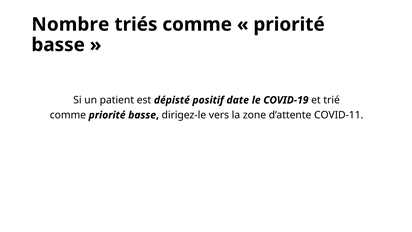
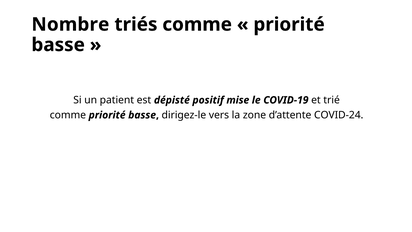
date: date -> mise (238, 100)
COVID-11: COVID-11 -> COVID-24 (339, 115)
